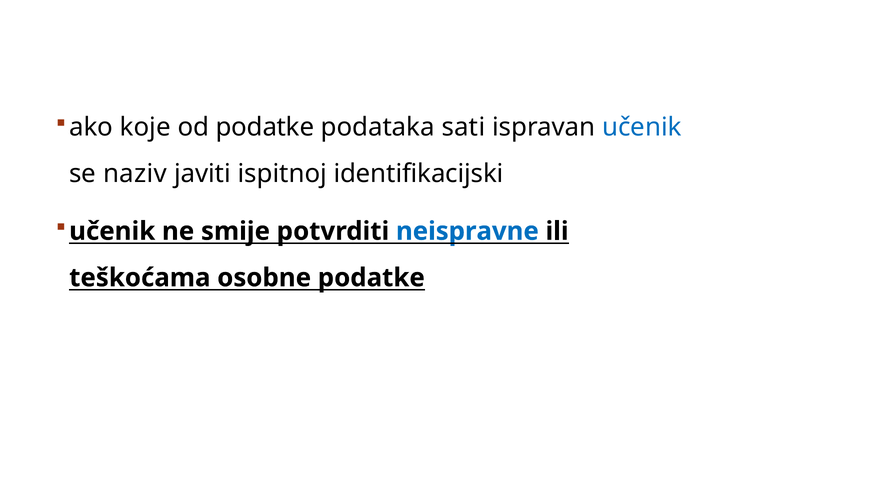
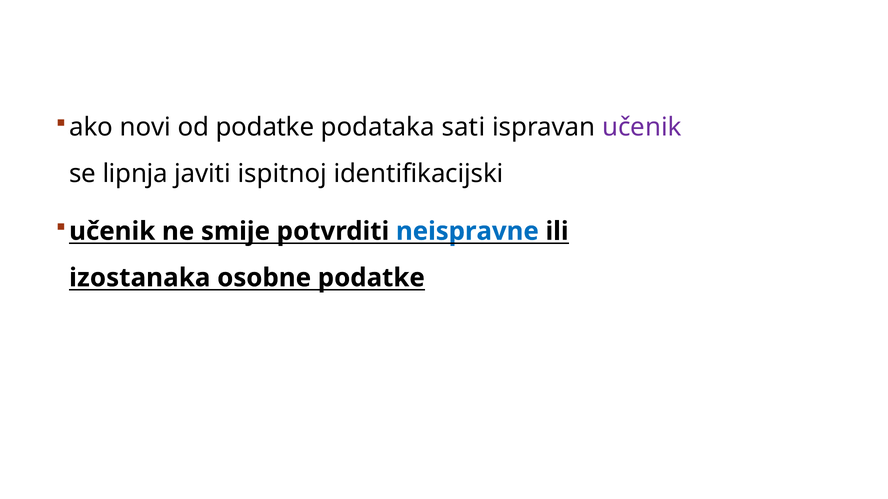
koje: koje -> novi (145, 127)
učenik colour: blue -> purple (642, 127)
naziv: naziv -> lipnja (135, 174)
teškoćama: teškoćama -> izostanaka (140, 278)
